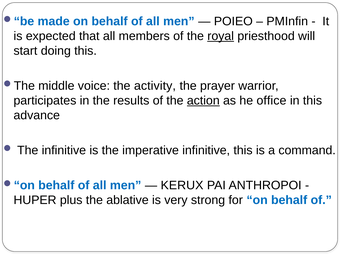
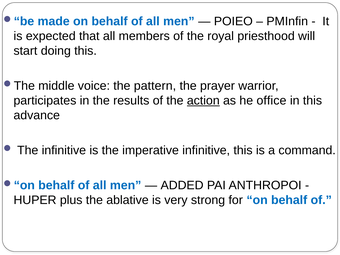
royal underline: present -> none (221, 36)
activity: activity -> pattern (155, 86)
KERUX: KERUX -> ADDED (182, 185)
